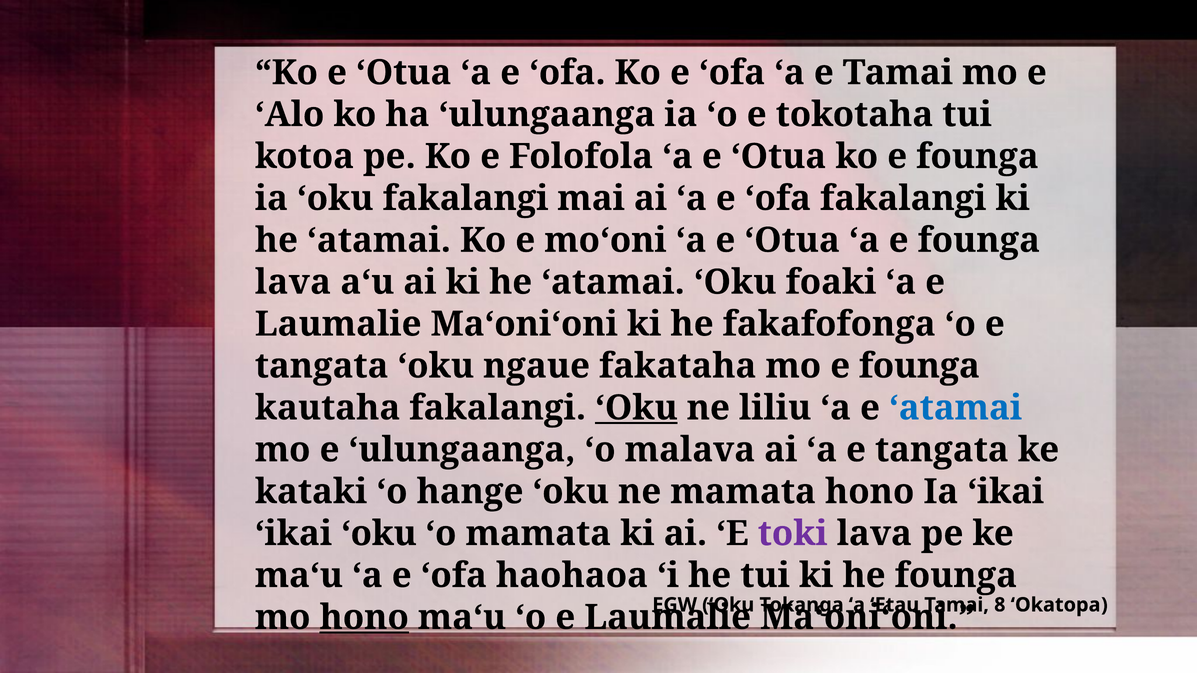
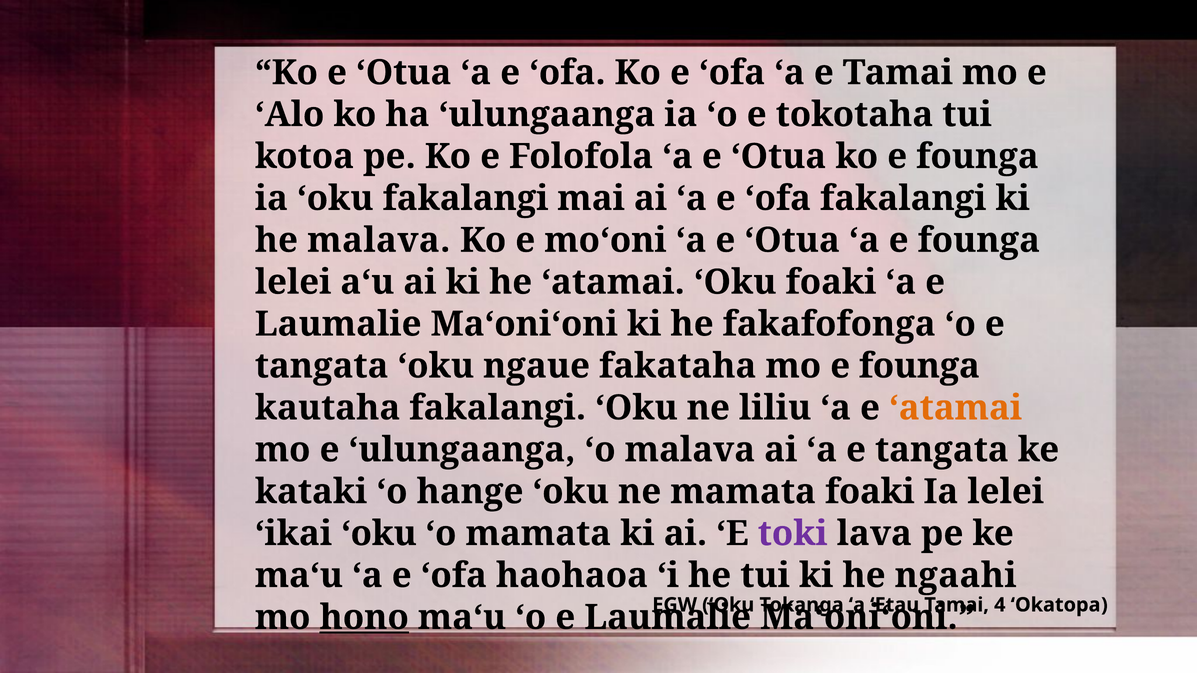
ʻatamai: ʻatamai -> malava (379, 240)
lava: lava -> lelei (293, 282)
ʻOku underline: present -> none (636, 408)
ʻatamai colour: blue -> orange (956, 408)
mamata hono: hono -> foaki (870, 492)
Ia ʻikai: ʻikai -> lelei (1006, 492)
he founga: founga -> ngaahi (956, 576)
8: 8 -> 4 (1000, 605)
